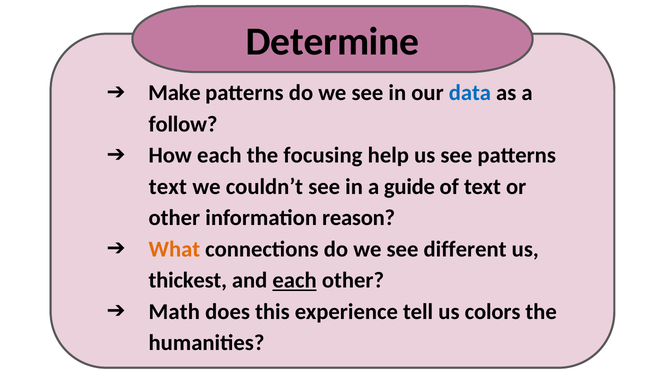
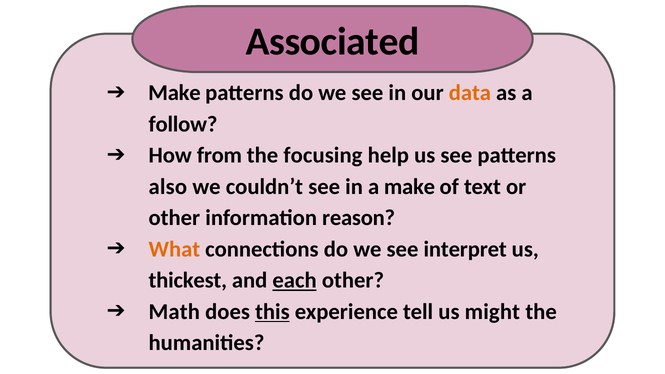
Determine: Determine -> Associated (333, 42)
data colour: blue -> orange (470, 93)
How each: each -> from (219, 156)
text: text -> also (168, 187)
a guide: guide -> make (409, 187)
different: different -> interpret (465, 249)
this underline: none -> present (272, 312)
colors: colors -> might (492, 312)
